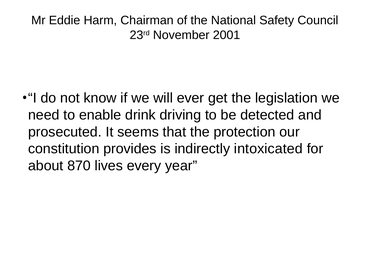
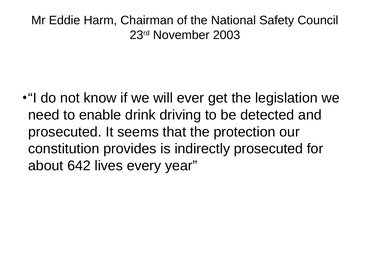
2001: 2001 -> 2003 (227, 35)
indirectly intoxicated: intoxicated -> prosecuted (268, 149)
870: 870 -> 642 (79, 166)
